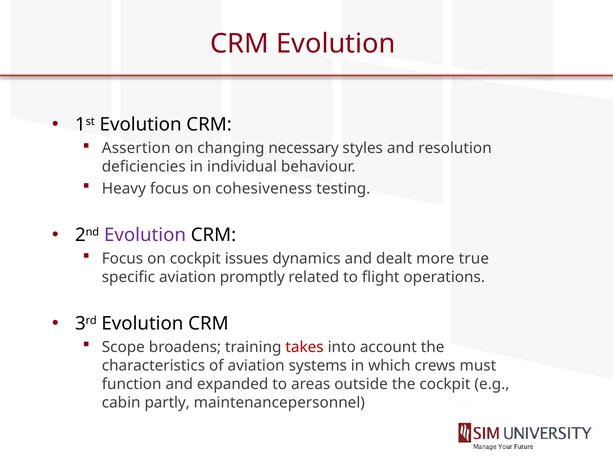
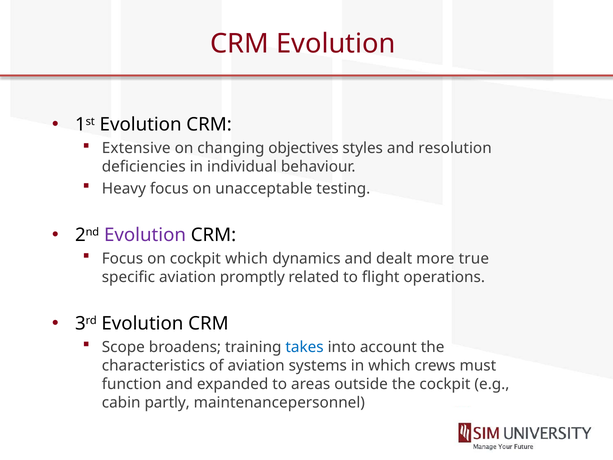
Assertion: Assertion -> Extensive (136, 148)
necessary: necessary -> objectives (304, 148)
cohesiveness: cohesiveness -> unacceptable (264, 189)
cockpit issues: issues -> which (247, 259)
takes colour: red -> blue (305, 347)
